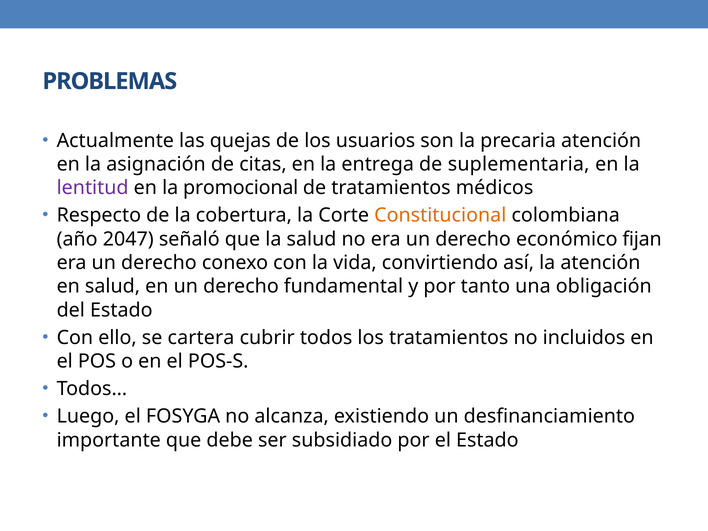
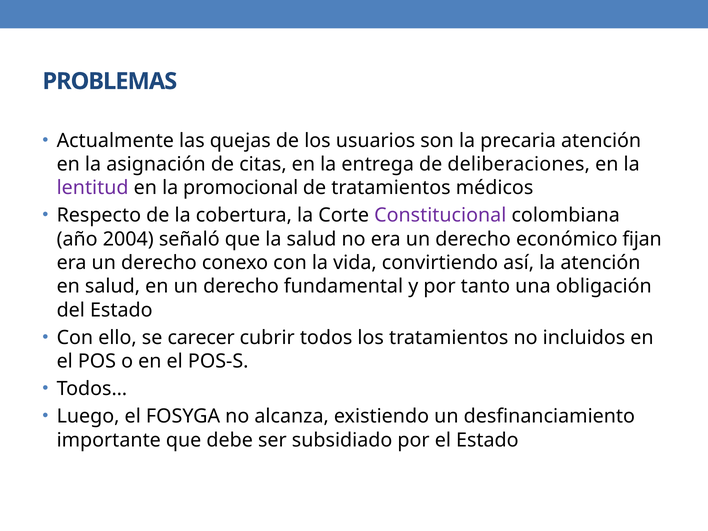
suplementaria: suplementaria -> deliberaciones (519, 164)
Constitucional colour: orange -> purple (440, 215)
2047: 2047 -> 2004 (128, 239)
cartera: cartera -> carecer (201, 338)
